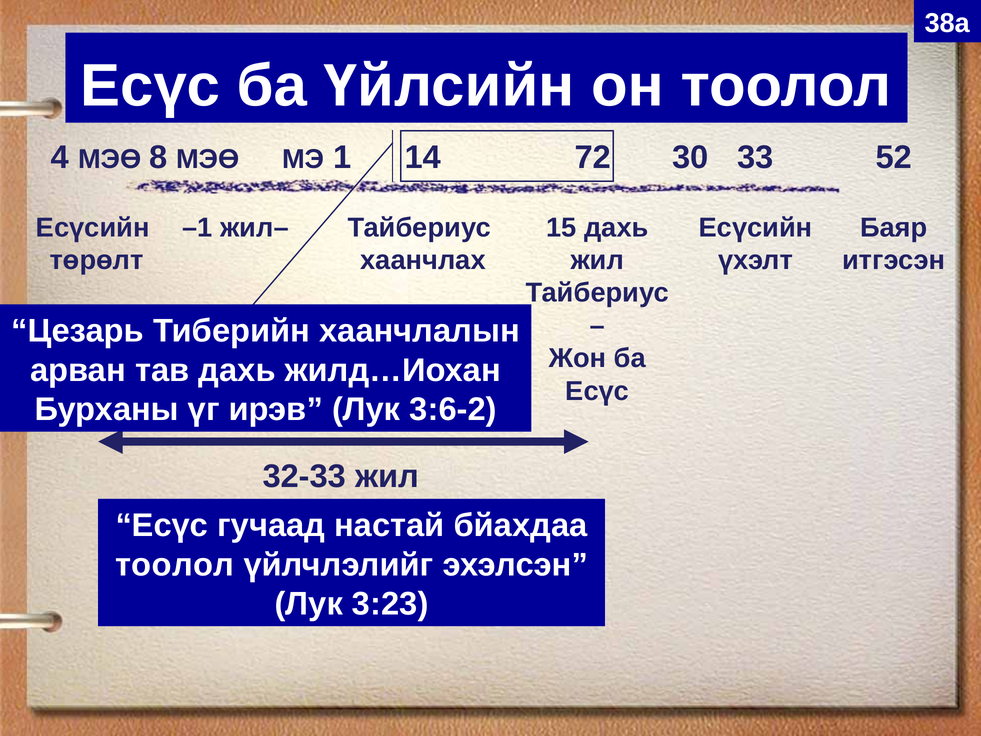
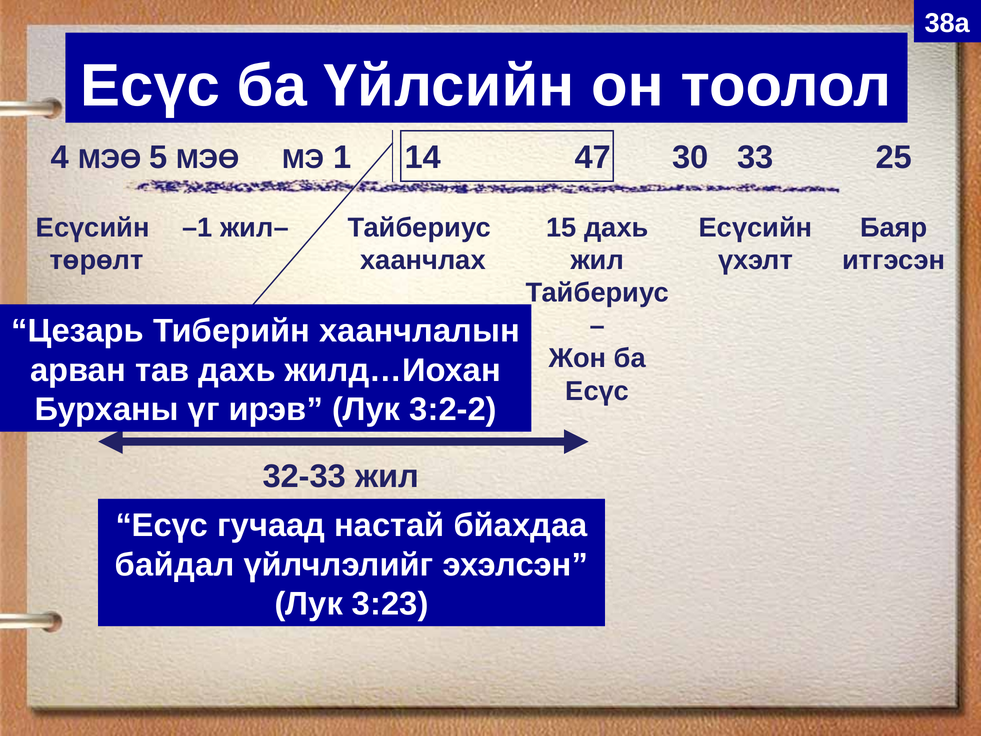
8: 8 -> 5 (158, 158)
72: 72 -> 47 (593, 158)
52: 52 -> 25 (894, 158)
3:6-2: 3:6-2 -> 3:2-2 (453, 409)
тоолол: тоолол -> байдал (175, 565)
